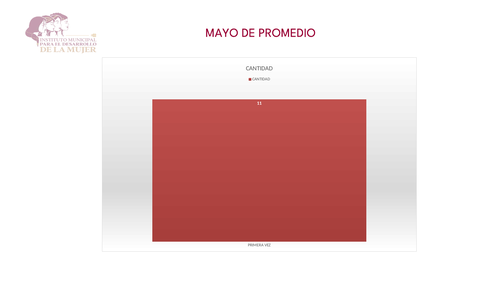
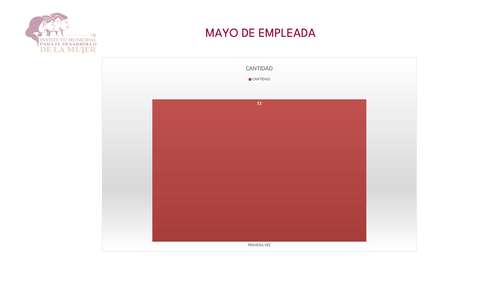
PROMEDIO: PROMEDIO -> EMPLEADA (287, 33)
